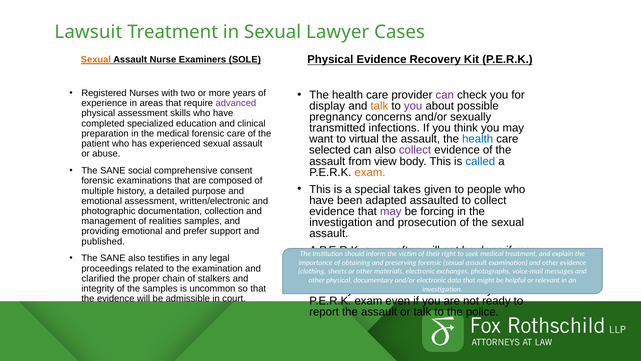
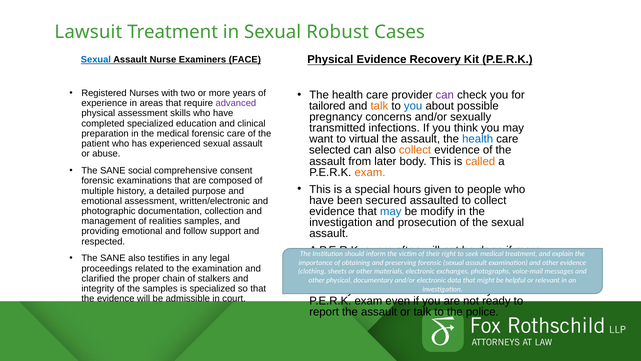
Lawyer: Lawyer -> Robust (338, 32)
Sexual colour: orange -> blue (96, 59)
SOLE: SOLE -> FACE (245, 59)
display: display -> tailored (327, 106)
you colour: purple -> blue (413, 106)
collect colour: purple -> orange (415, 150)
view: view -> later (385, 161)
called colour: blue -> orange (480, 161)
takes: takes -> hours (407, 189)
adapted: adapted -> secured (386, 200)
may colour: purple -> blue (391, 211)
forcing: forcing -> modify (437, 211)
prefer: prefer -> follow (195, 231)
published: published -> respected (103, 241)
is uncommon: uncommon -> specialized (212, 288)
